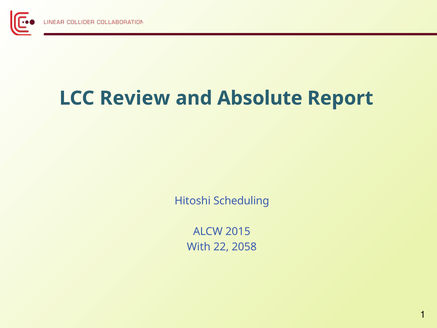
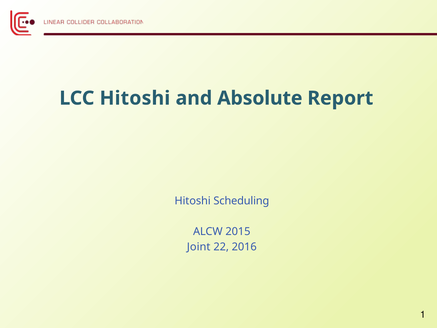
LCC Review: Review -> Hitoshi (135, 98)
With: With -> Joint (199, 247)
2058: 2058 -> 2016 (244, 247)
